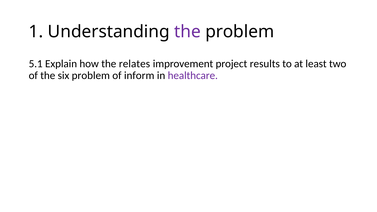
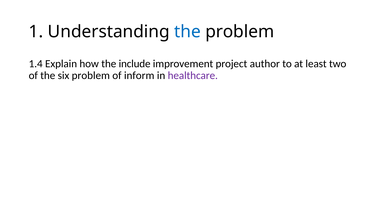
the colour: purple -> blue (188, 32)
5.1: 5.1 -> 1.4 (36, 64)
relates: relates -> include (135, 64)
results: results -> author (265, 64)
